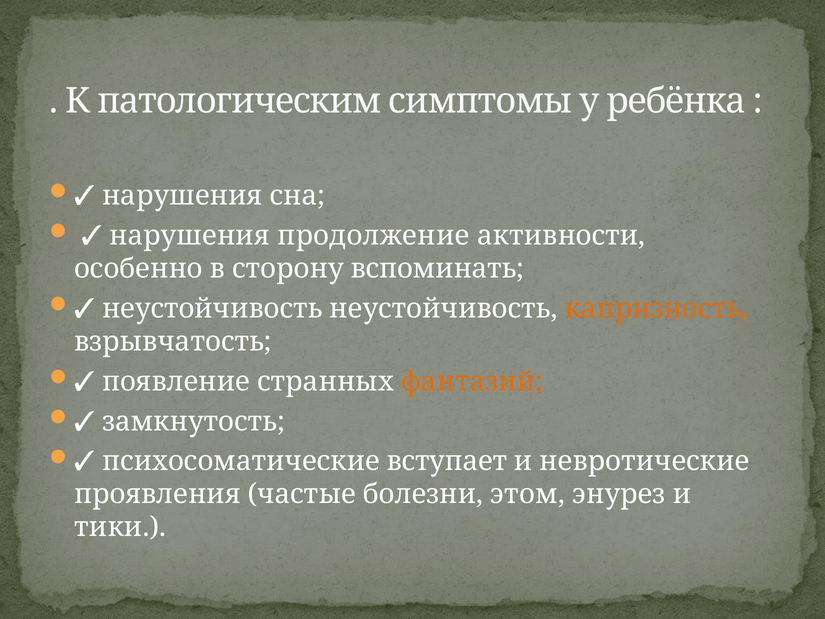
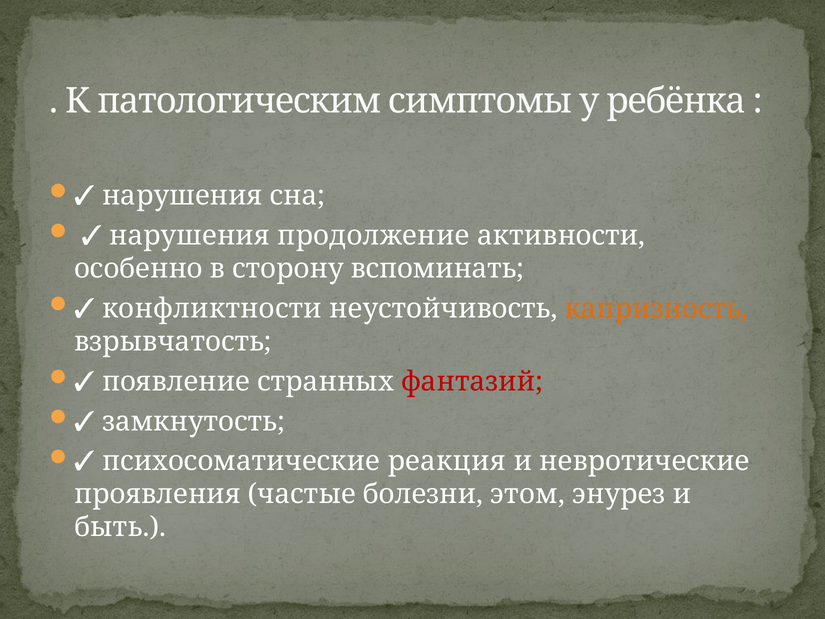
неустойчивость: неустойчивость -> конфликтности (212, 309)
фантазий colour: orange -> red (472, 381)
вступает: вступает -> реакция (447, 461)
тики: тики -> быть (120, 527)
